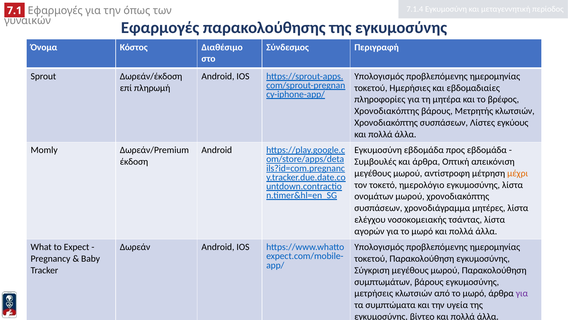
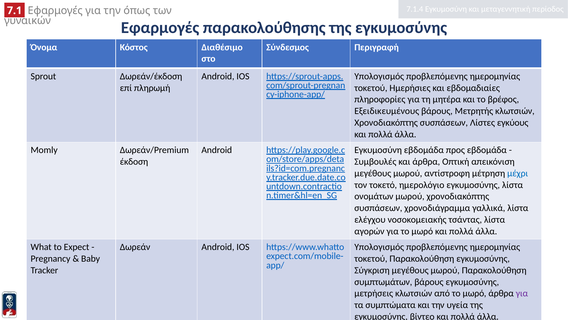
Χρονοδιακόπτης: Χρονοδιακόπτης -> Εξειδικευμένους (387, 111)
μέχρι colour: orange -> blue (518, 173)
μητέρες: μητέρες -> γαλλικά (489, 208)
